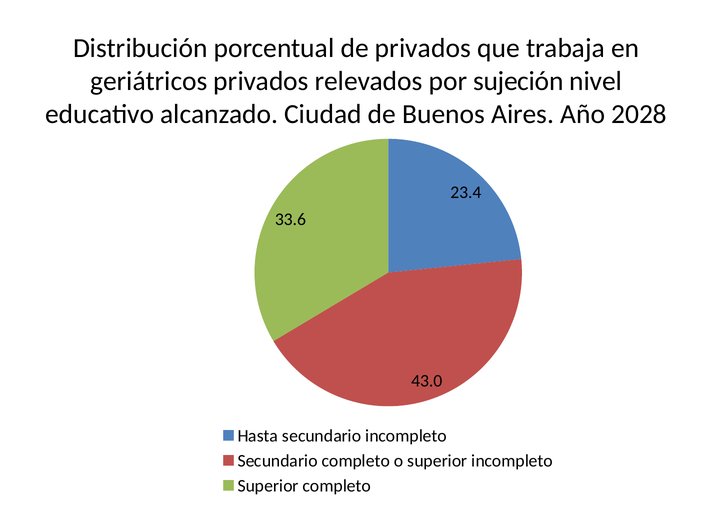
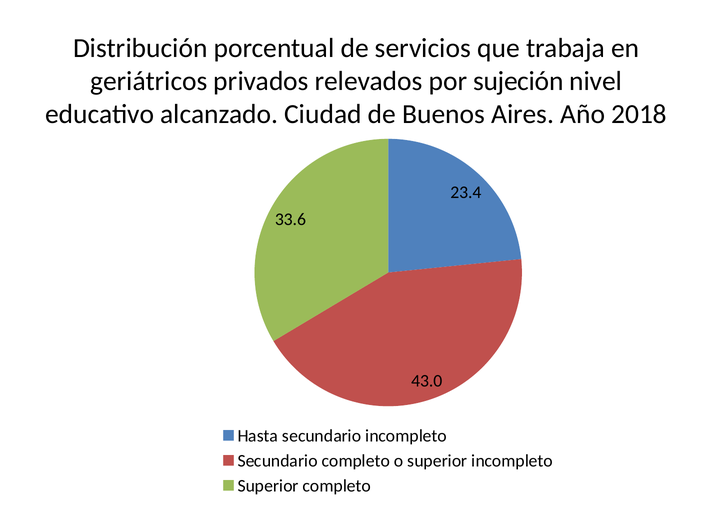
de privados: privados -> servicios (423, 48)
2028: 2028 -> 2018 (639, 114)
